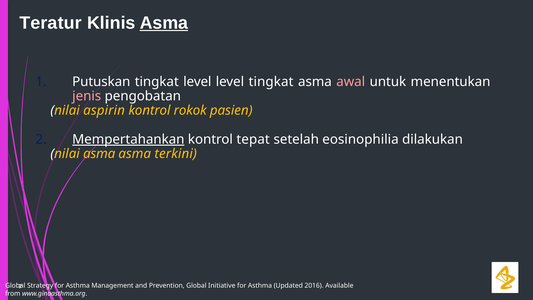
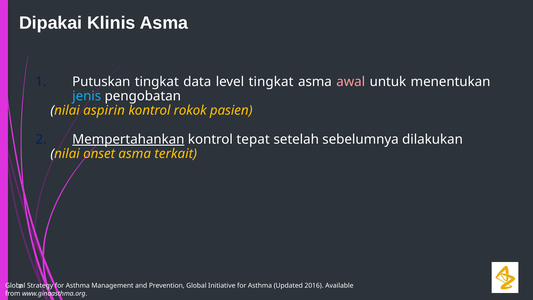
Teratur: Teratur -> Dipakai (51, 23)
Asma underline: present -> none (164, 23)
tingkat level: level -> data (197, 82)
jenis colour: pink -> light blue (87, 96)
eosinophilia: eosinophilia -> sebelumnya (361, 139)
nilai asma: asma -> onset (99, 154)
terkini: terkini -> terkait (176, 154)
